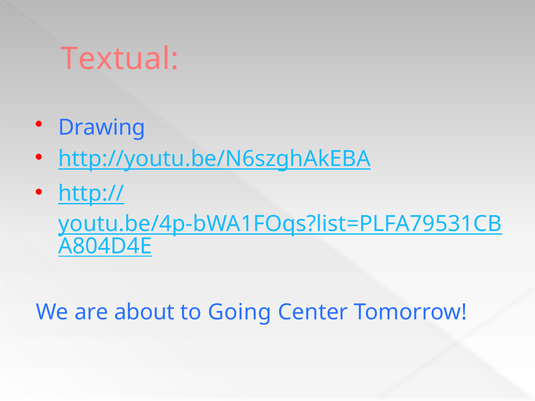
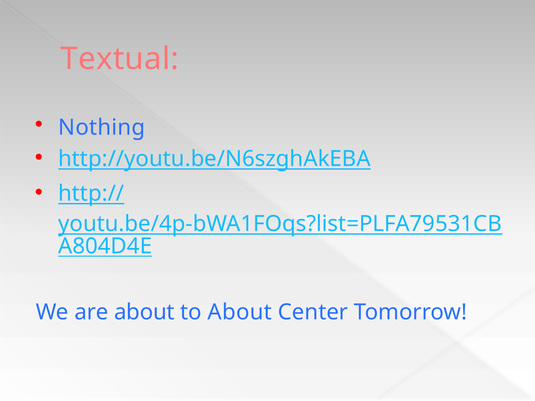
Drawing: Drawing -> Nothing (102, 128)
to Going: Going -> About (240, 312)
